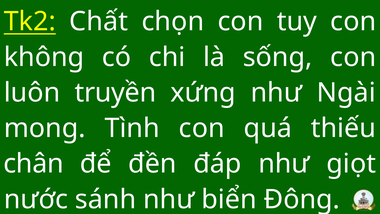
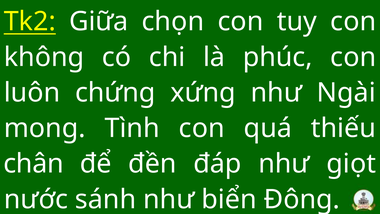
Chất: Chất -> Giữa (99, 22)
sống: sống -> phúc (278, 57)
truyền: truyền -> chứng (115, 93)
